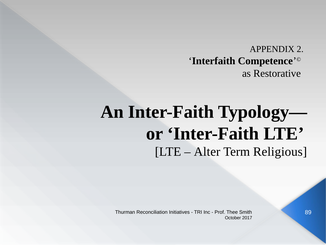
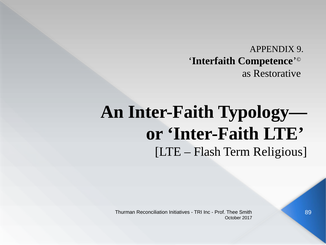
2: 2 -> 9 (300, 49)
Alter: Alter -> Flash (207, 151)
